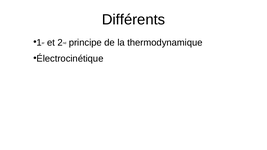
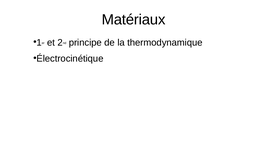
Différents: Différents -> Matériaux (134, 20)
